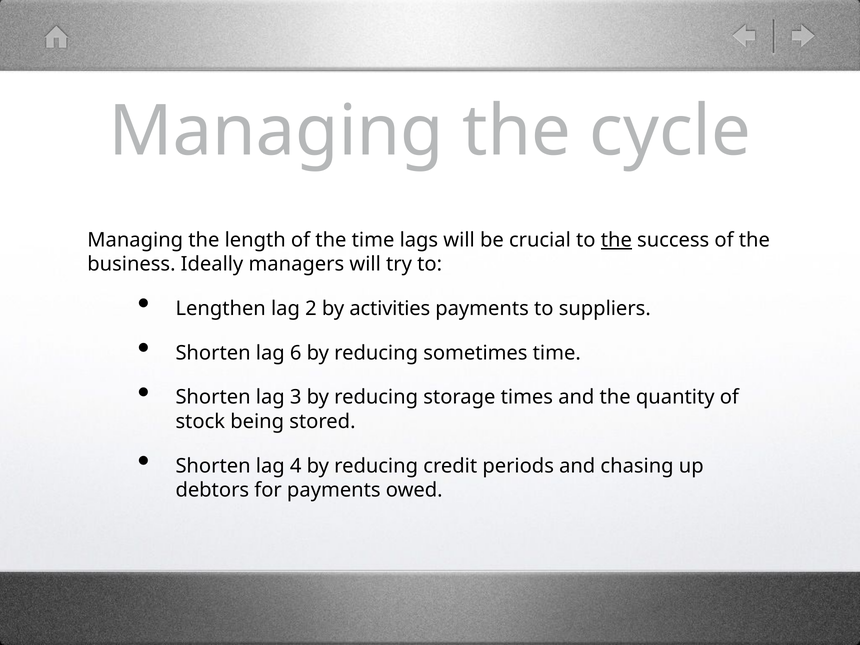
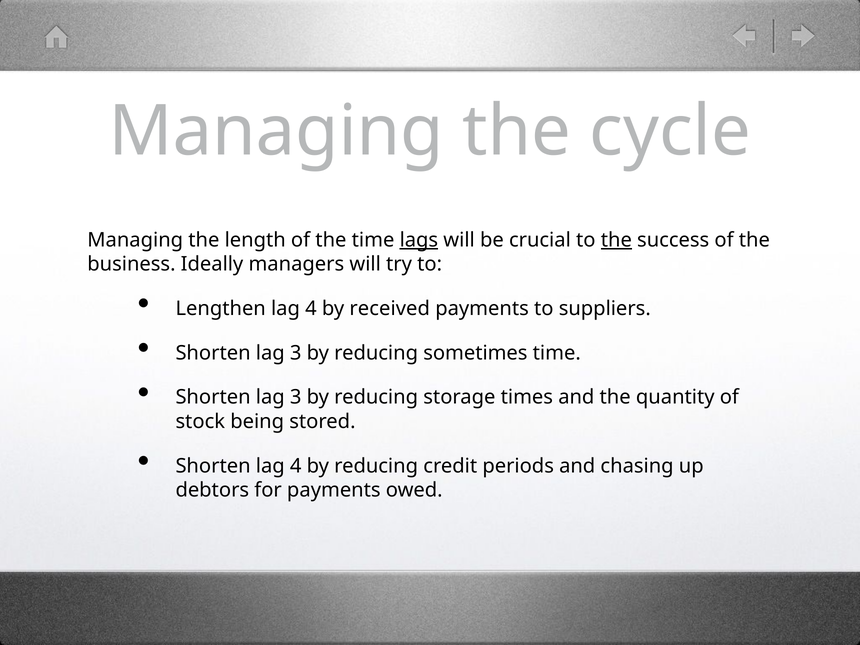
lags underline: none -> present (419, 240)
Lengthen lag 2: 2 -> 4 (311, 309)
activities: activities -> received (390, 309)
6: 6 -> 3 (296, 353)
